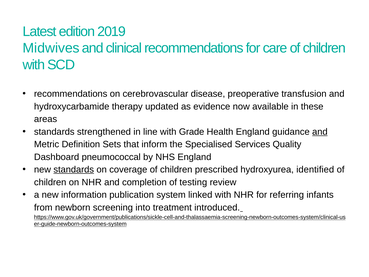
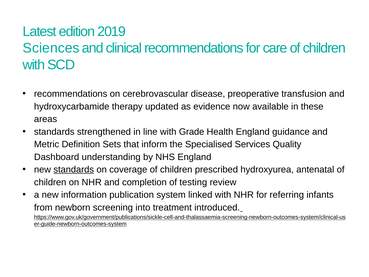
Midwives: Midwives -> Sciences (51, 48)
and underline: present -> none (320, 132)
pneumococcal: pneumococcal -> understanding (111, 157)
identified: identified -> antenatal (315, 169)
